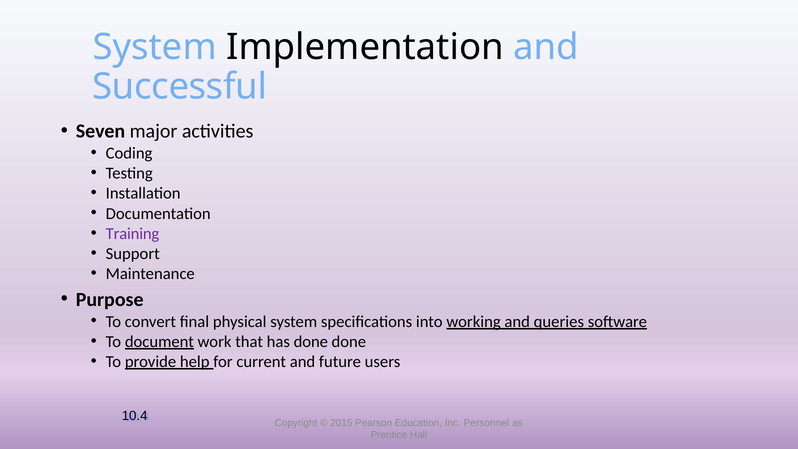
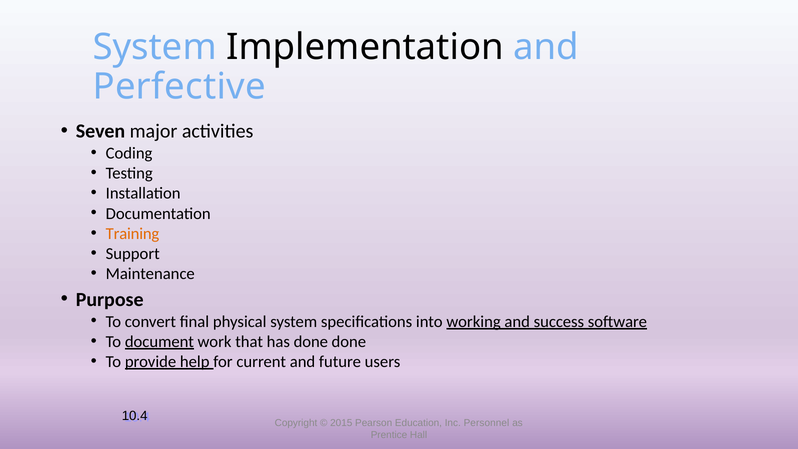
Successful: Successful -> Perfective (179, 87)
Training colour: purple -> orange (133, 234)
queries: queries -> success (559, 321)
